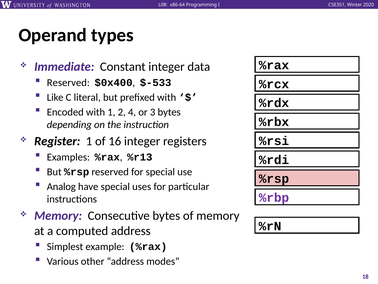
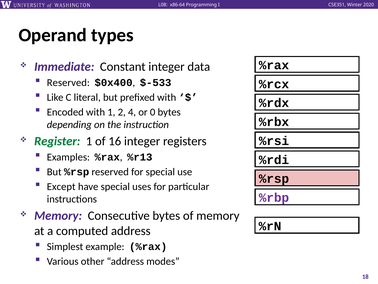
3: 3 -> 0 (153, 112)
Register colour: black -> green (57, 141)
Analog: Analog -> Except (61, 186)
